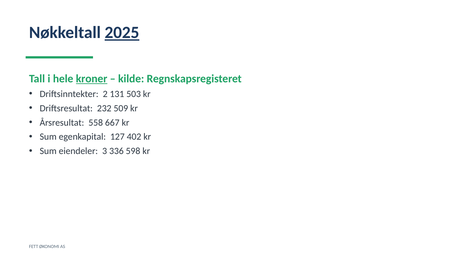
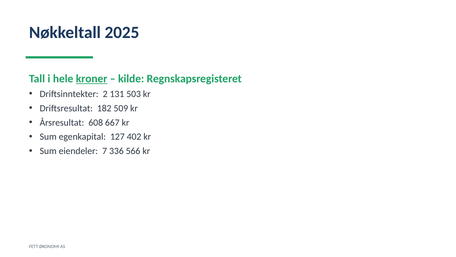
2025 underline: present -> none (122, 33)
232: 232 -> 182 (104, 108)
558: 558 -> 608 (96, 122)
3: 3 -> 7 (105, 151)
598: 598 -> 566 (133, 151)
